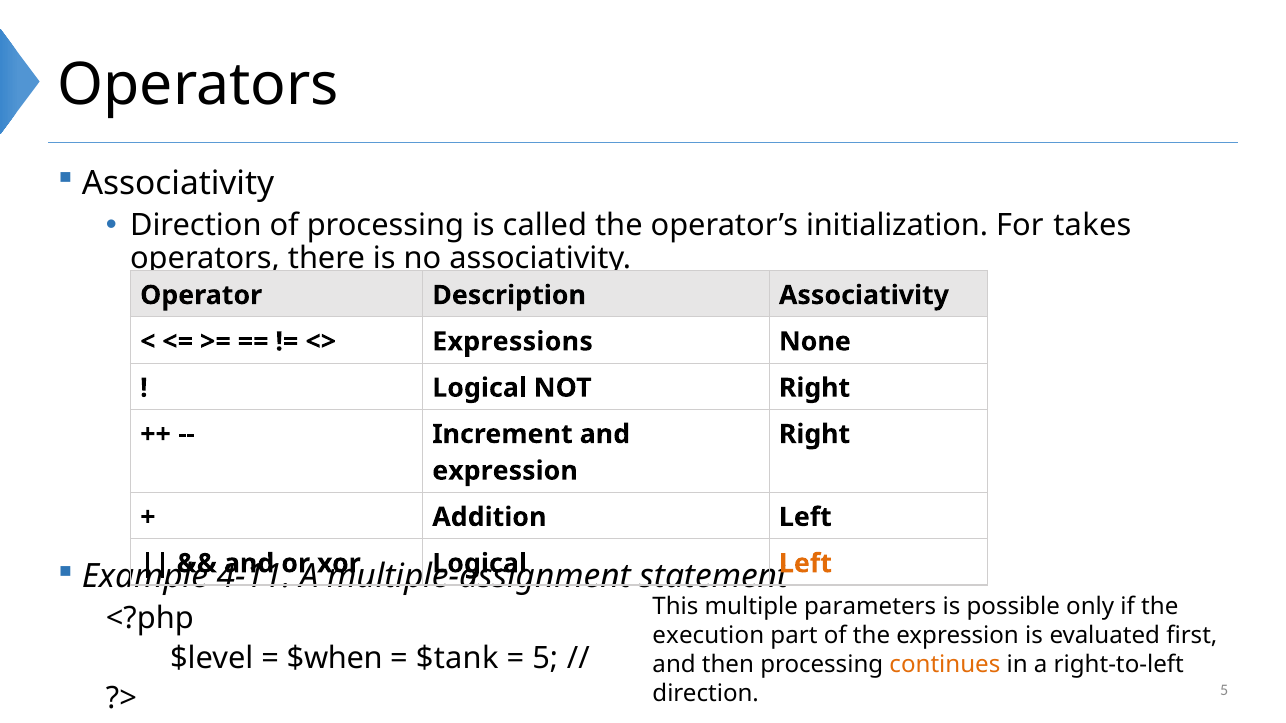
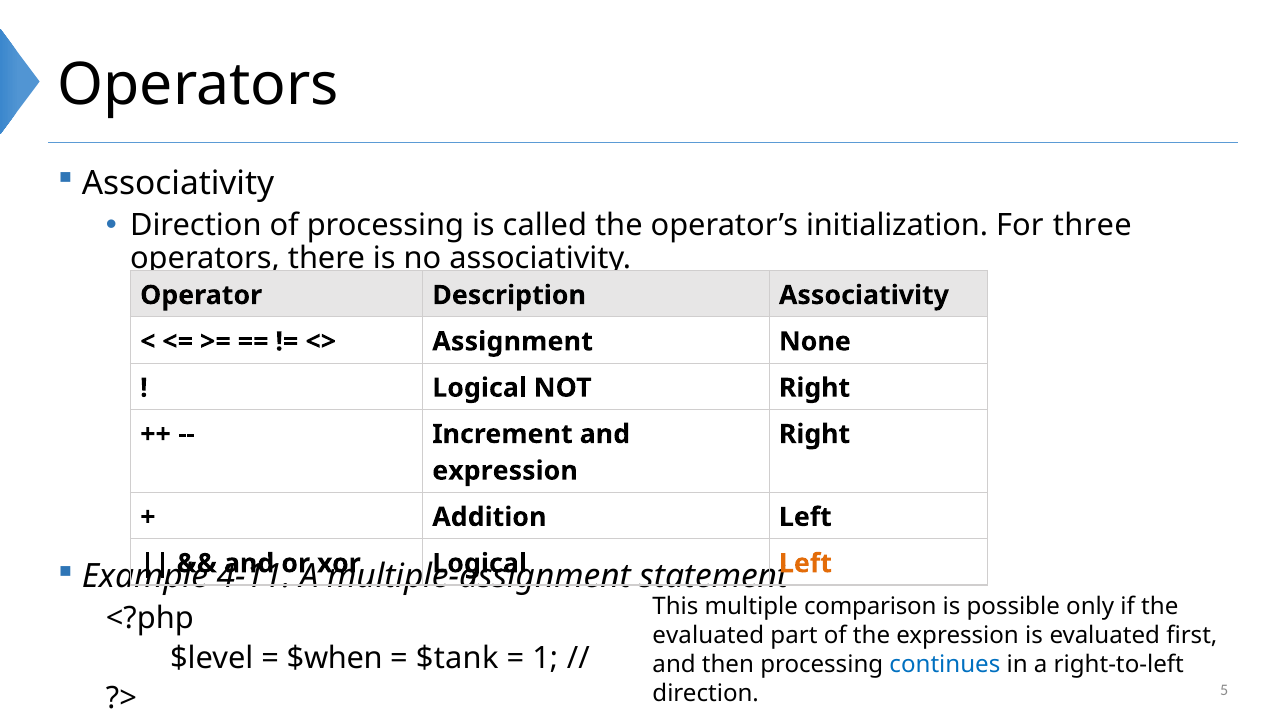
takes: takes -> three (1092, 225)
Expressions: Expressions -> Assignment (513, 342)
parameters: parameters -> comparison (870, 607)
execution: execution -> evaluated (708, 636)
5: 5 -> 1 (545, 659)
continues colour: orange -> blue (945, 665)
